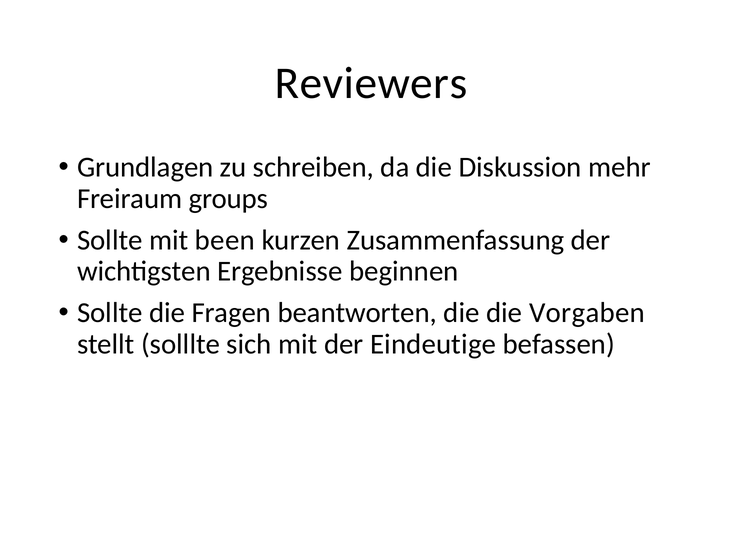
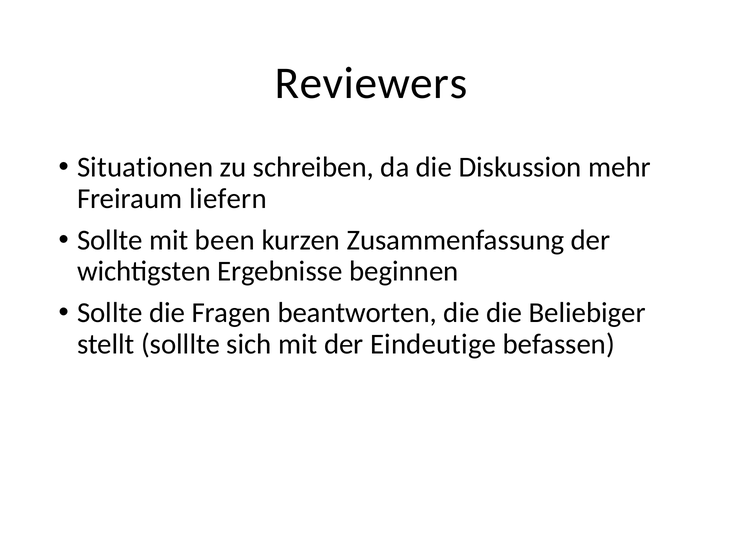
Grundlagen: Grundlagen -> Situationen (145, 167)
groups: groups -> liefern (228, 199)
Vorgaben: Vorgaben -> Beliebiger (587, 313)
